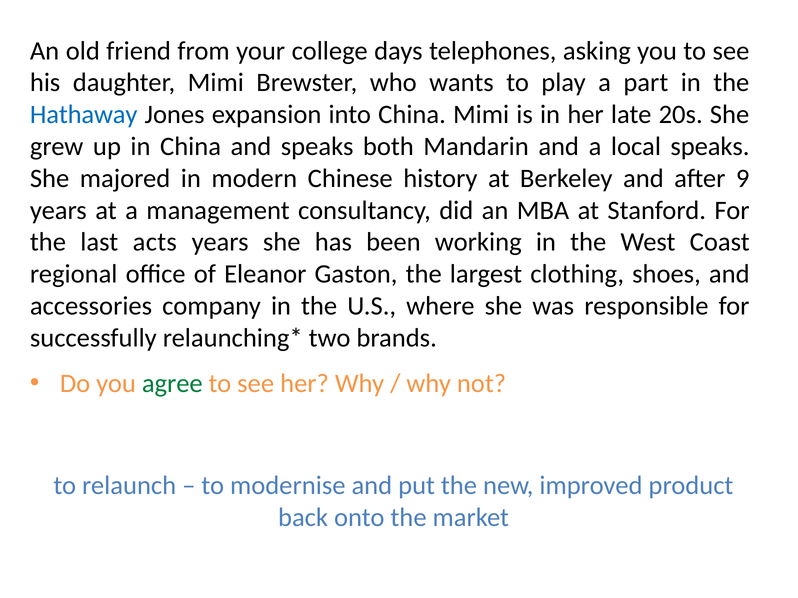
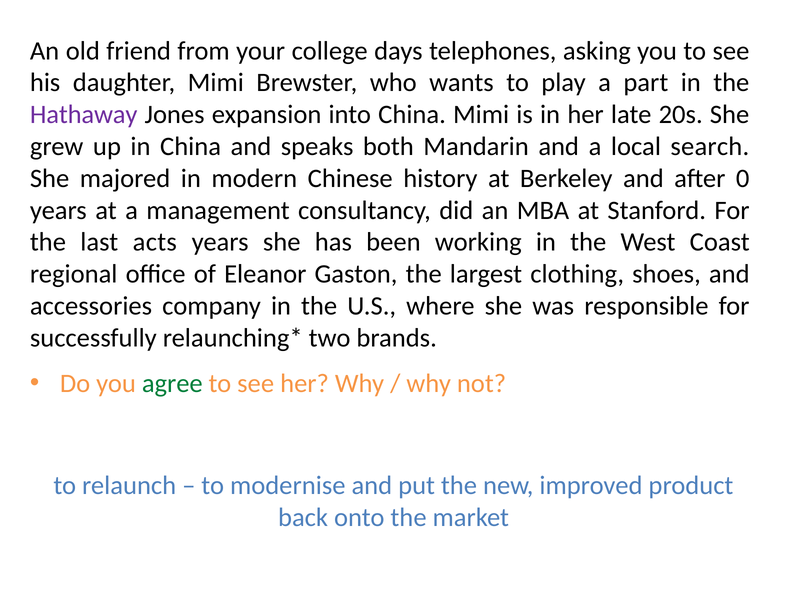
Hathaway colour: blue -> purple (84, 115)
local speaks: speaks -> search (710, 147)
9: 9 -> 0 (743, 179)
